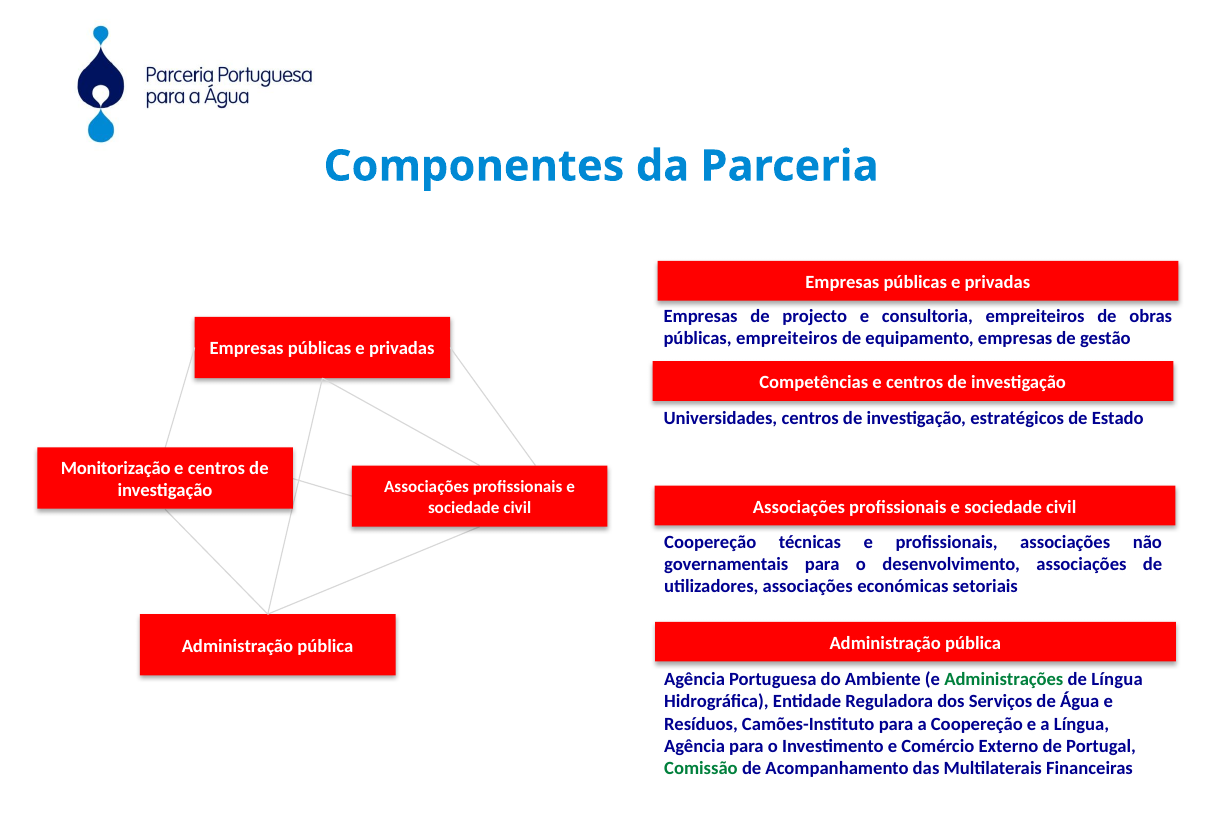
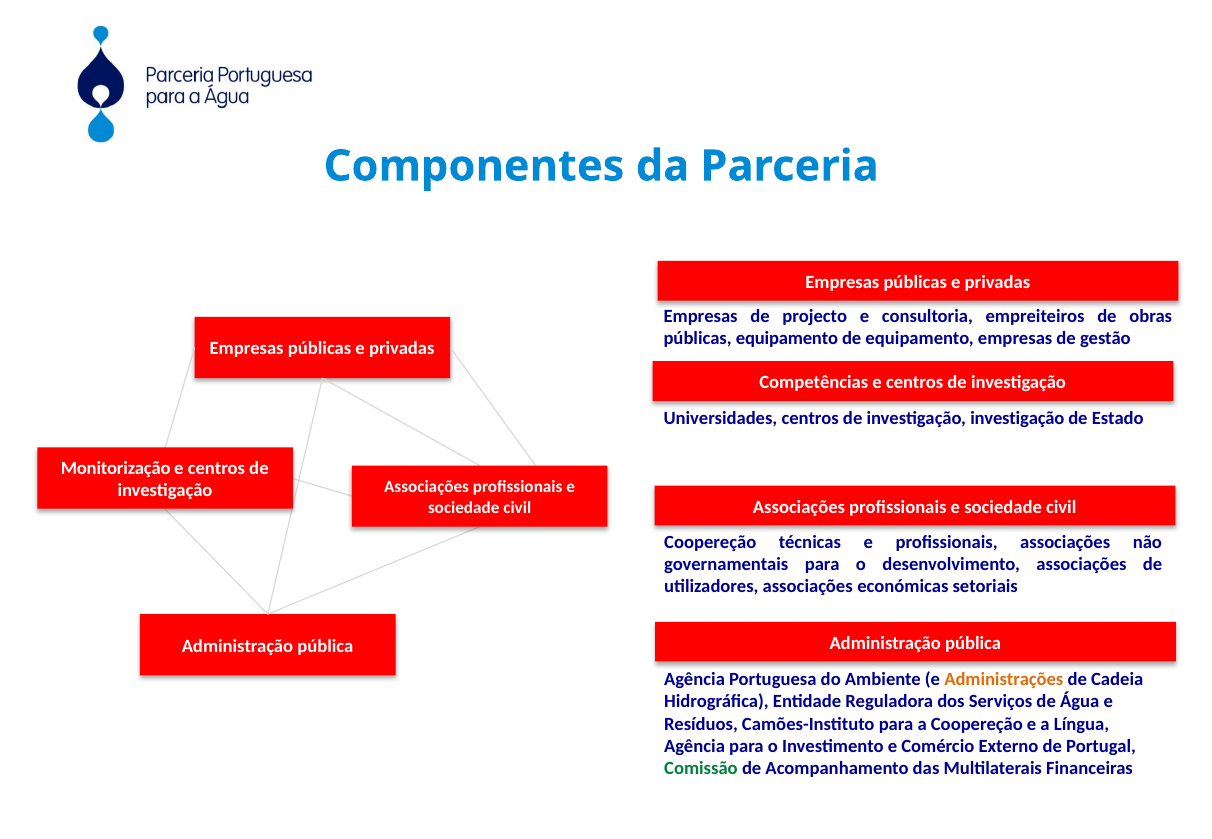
públicas empreiteiros: empreiteiros -> equipamento (787, 339)
investigação estratégicos: estratégicos -> investigação (1017, 419)
Administrações colour: green -> orange (1004, 679)
de Língua: Língua -> Cadeia (1117, 679)
